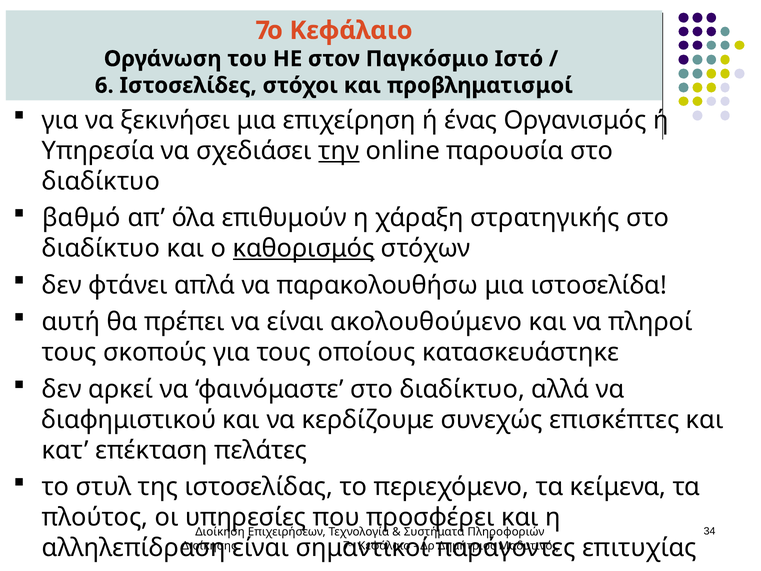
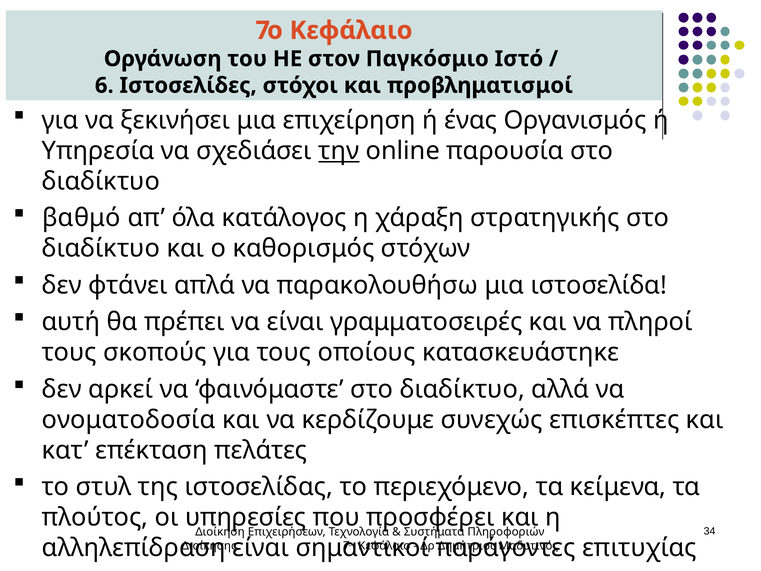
επιθυμούν: επιθυμούν -> κατάλογος (284, 218)
καθορισμός underline: present -> none (304, 248)
ακολουθούμενο: ακολουθούμενο -> γραμματοσειρές (426, 322)
διαφημιστικού: διαφημιστικού -> ονοματοδοσία (129, 420)
